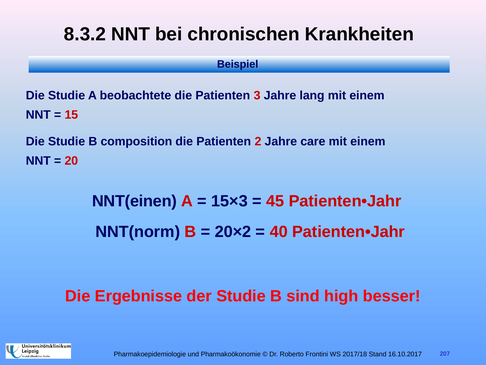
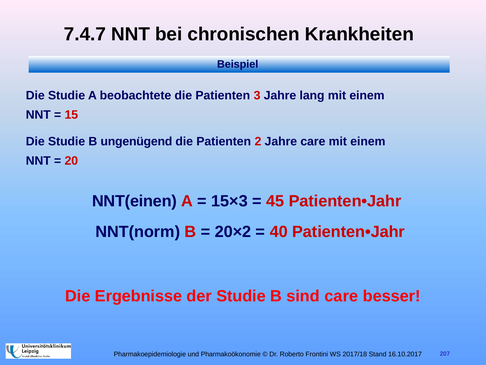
8.3.2: 8.3.2 -> 7.4.7 (85, 34)
composition: composition -> ungenügend (136, 141)
sind high: high -> care (341, 296)
